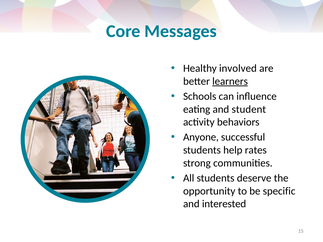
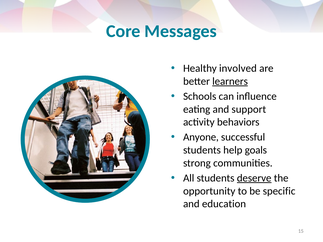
student: student -> support (249, 109)
rates: rates -> goals (256, 150)
deserve underline: none -> present (254, 178)
interested: interested -> education (224, 204)
